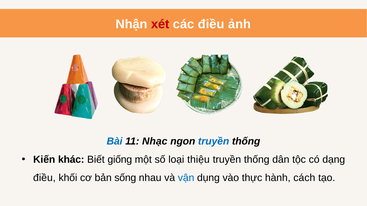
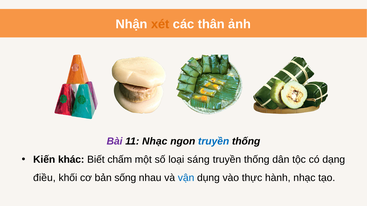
xét colour: red -> orange (160, 24)
các điều: điều -> thân (211, 24)
Bài colour: blue -> purple (115, 141)
giống: giống -> chấm (120, 160)
thiệu: thiệu -> sáng (198, 160)
hành cách: cách -> nhạc (304, 178)
